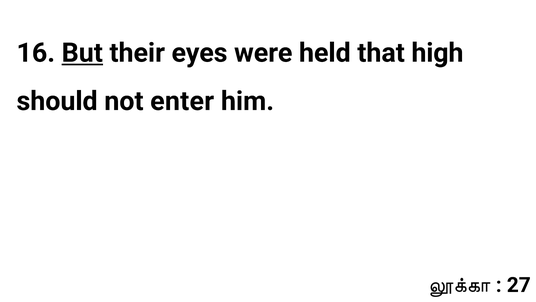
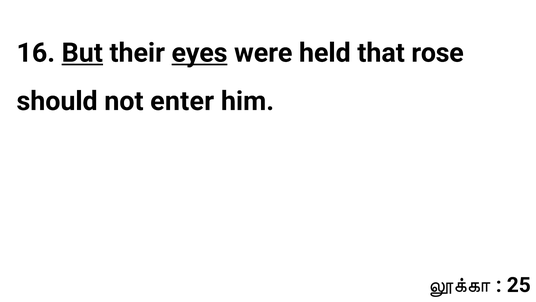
eyes underline: none -> present (200, 53)
high: high -> rose (438, 53)
27: 27 -> 25 (519, 285)
